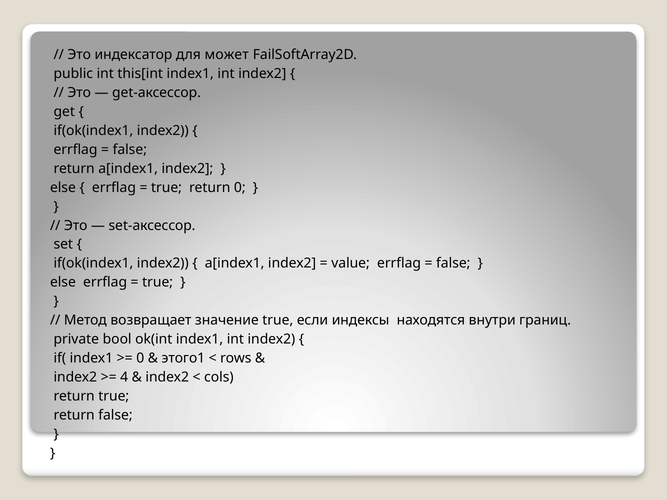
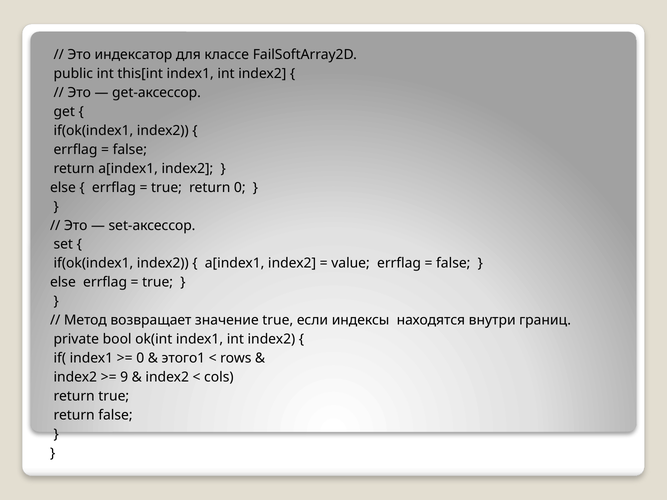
может: может -> классе (227, 55)
4: 4 -> 9 (124, 377)
